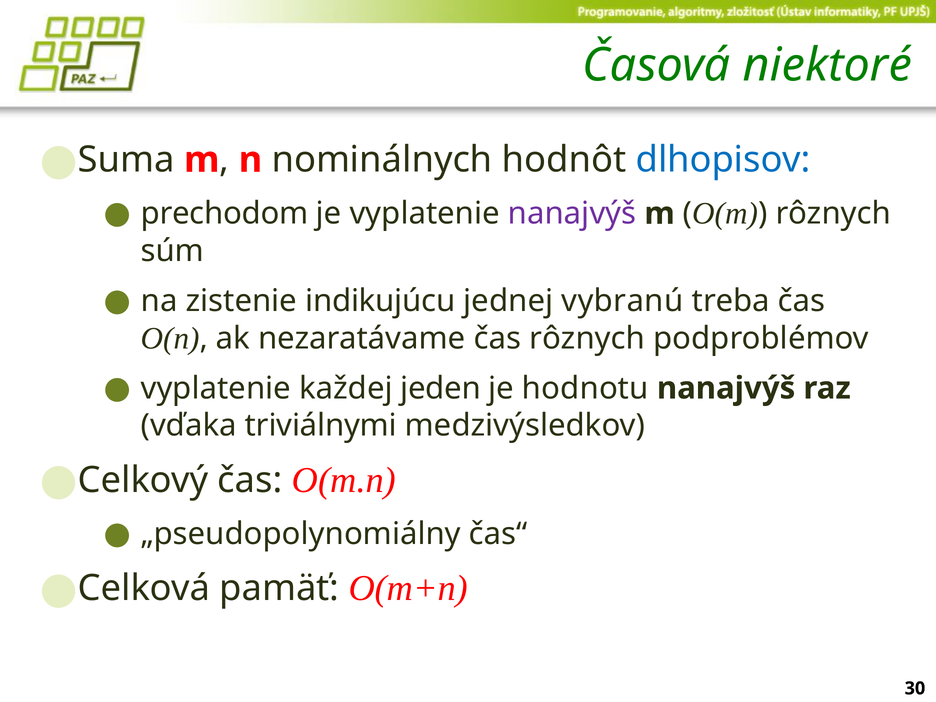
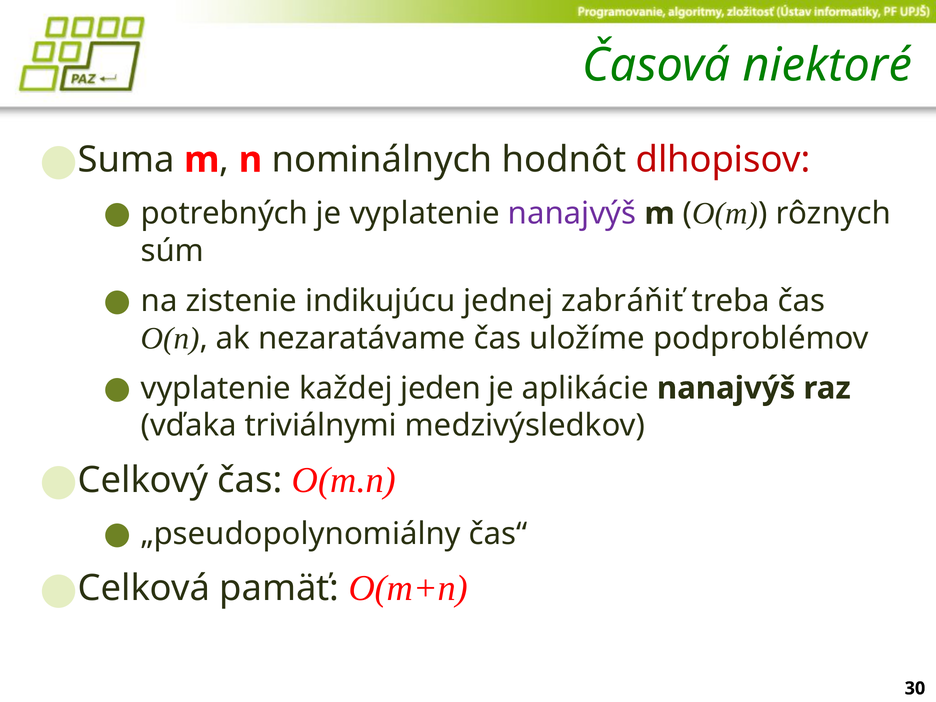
dlhopisov colour: blue -> red (723, 160)
prechodom: prechodom -> potrebných (224, 214)
vybranú: vybranú -> zabráňiť (622, 301)
čas rôznych: rôznych -> uložíme (587, 338)
hodnotu: hodnotu -> aplikácie (585, 388)
